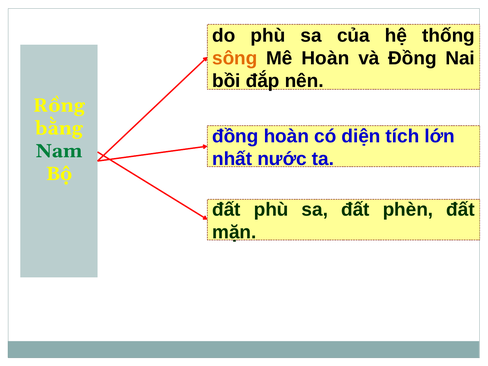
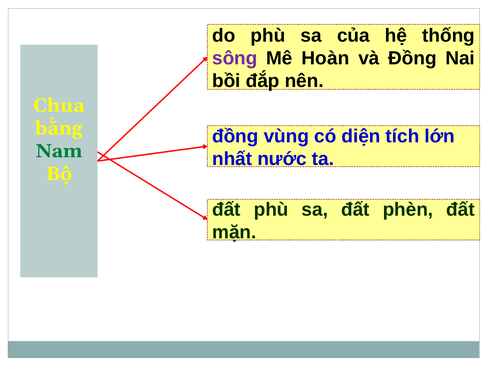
sông colour: orange -> purple (235, 58)
Rồng: Rồng -> Chua (59, 105)
đồng hoàn: hoàn -> vùng (286, 136)
